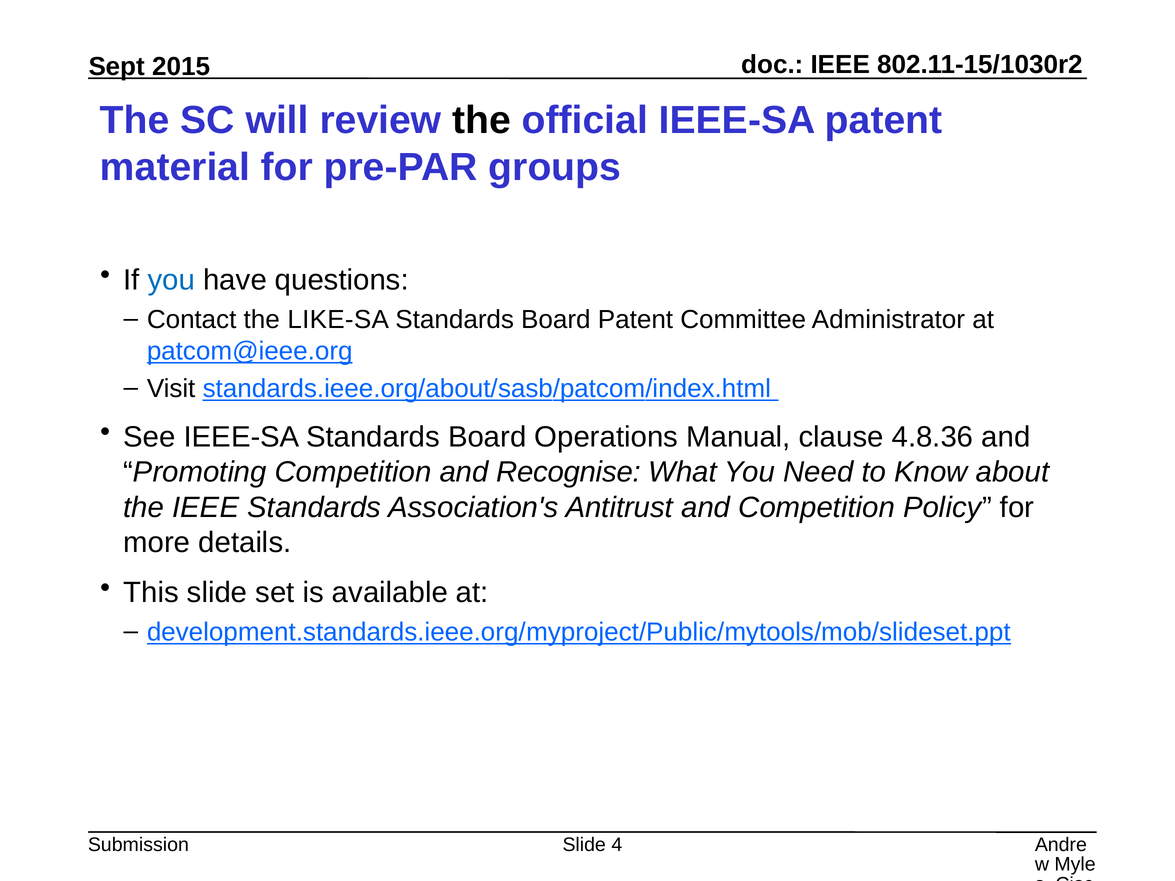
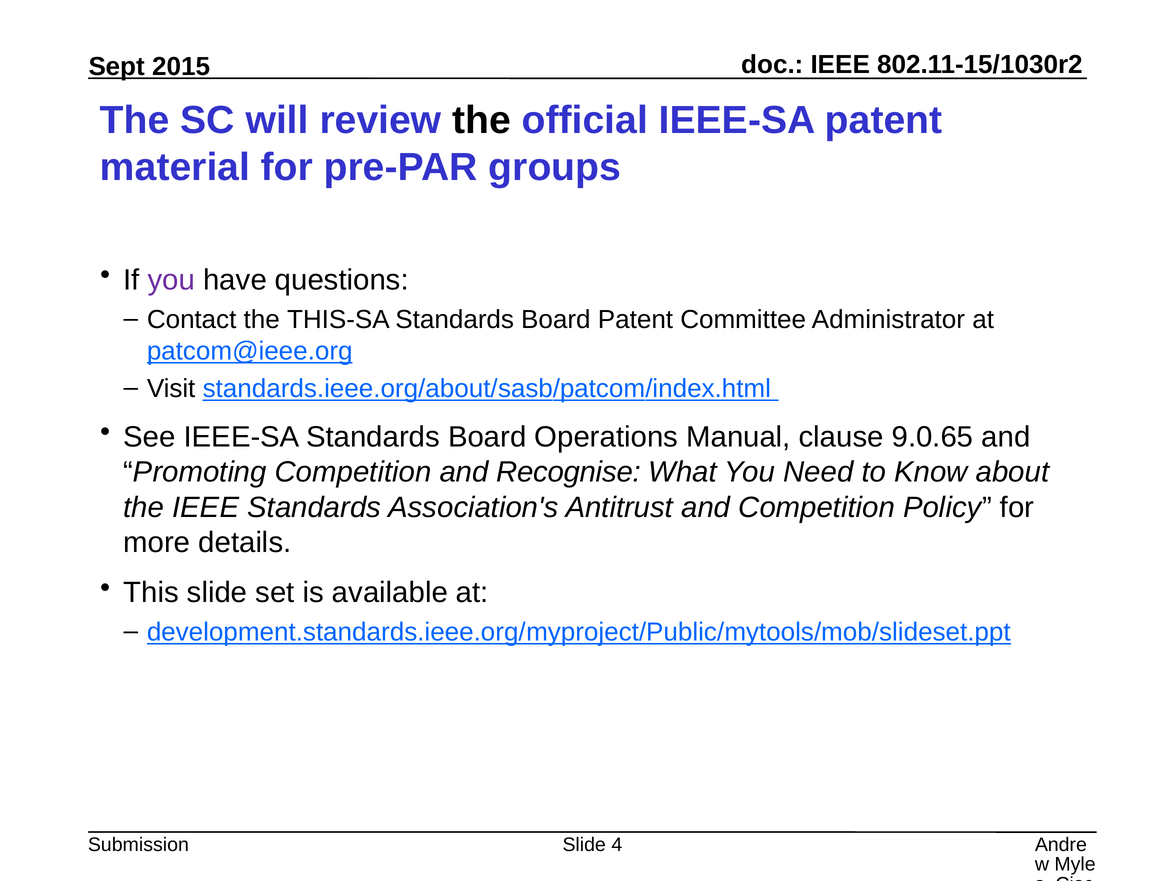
you colour: blue -> purple (171, 280)
LIKE-SA: LIKE-SA -> THIS-SA (338, 320)
4.8.36: 4.8.36 -> 9.0.65 (932, 437)
